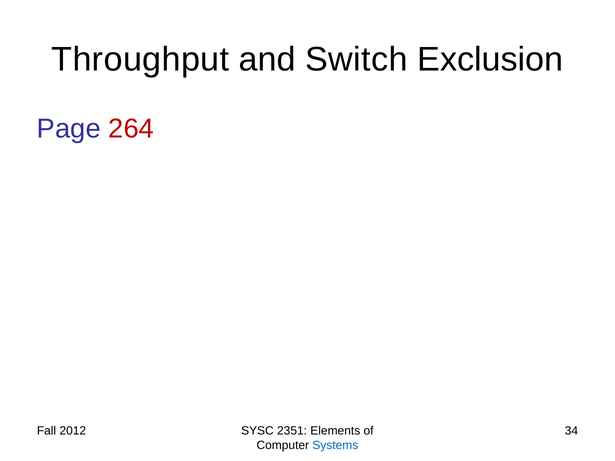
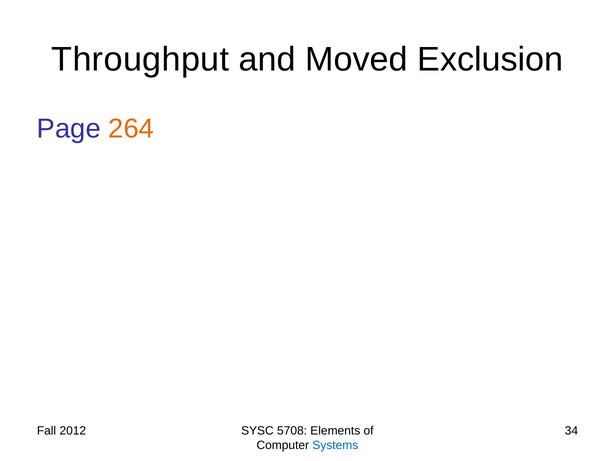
Switch: Switch -> Moved (357, 59)
264 colour: red -> orange (131, 129)
2351: 2351 -> 5708 (292, 431)
